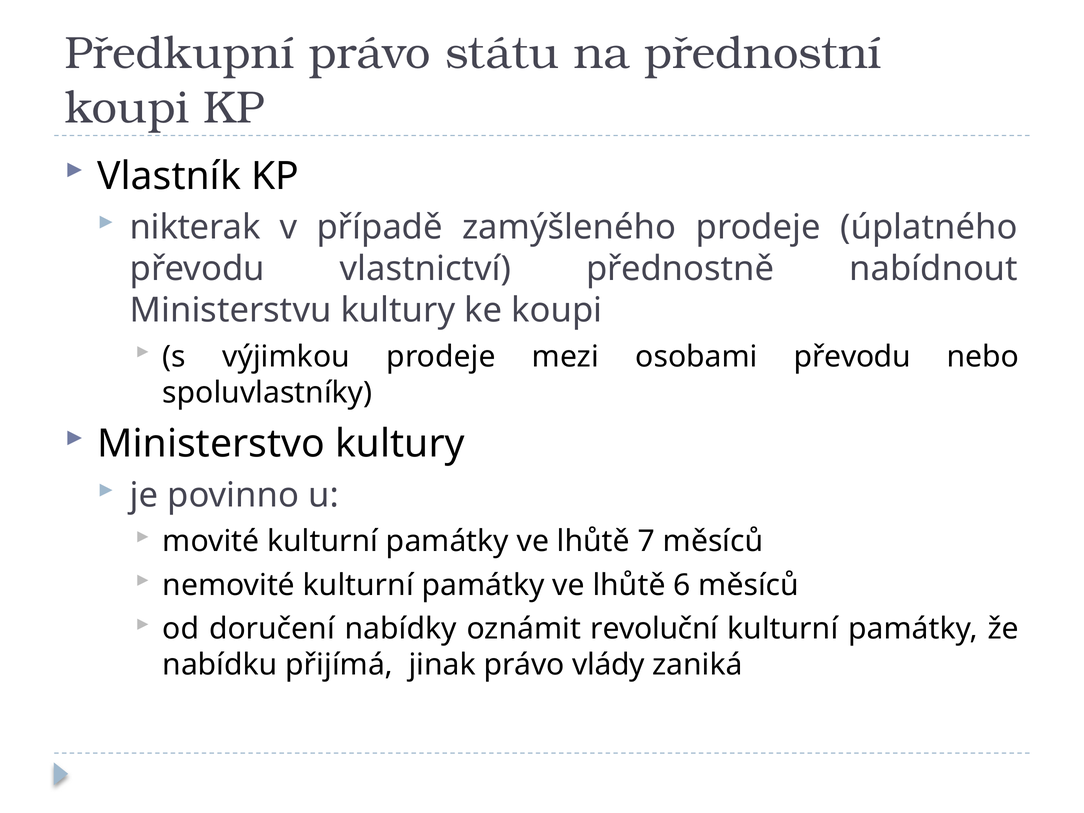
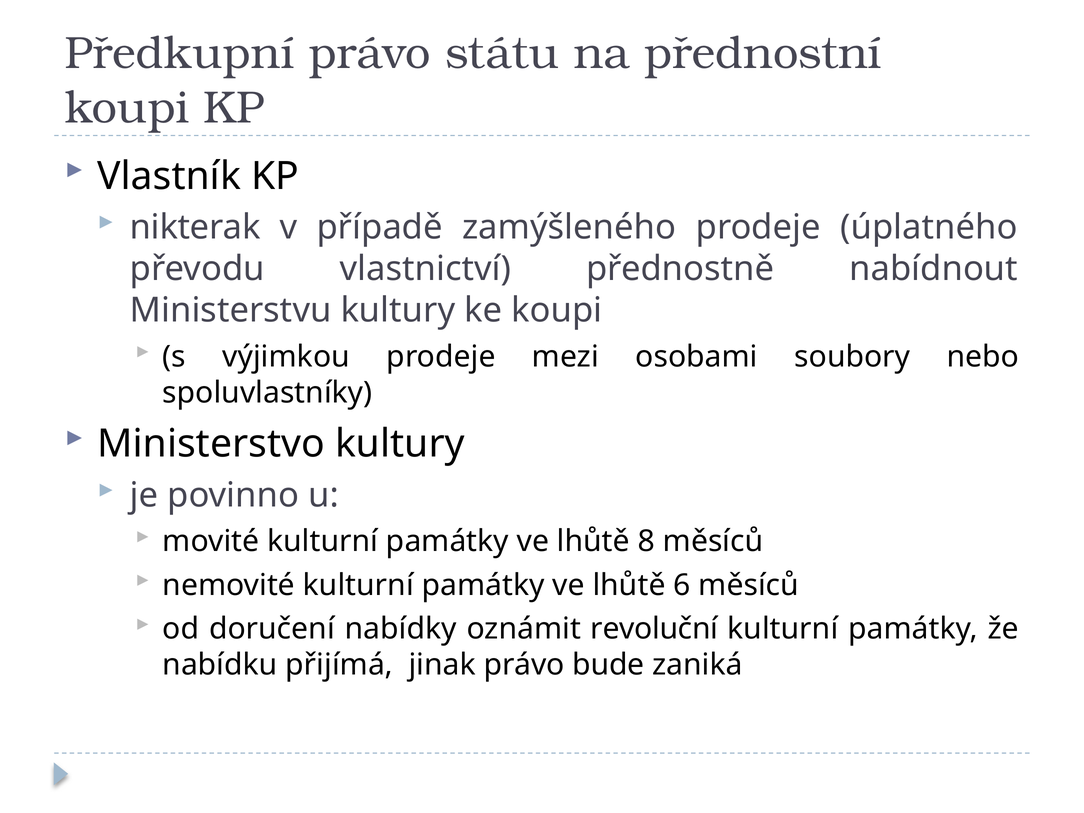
osobami převodu: převodu -> soubory (852, 357)
7: 7 -> 8 (646, 541)
vlády: vlády -> bude (608, 665)
